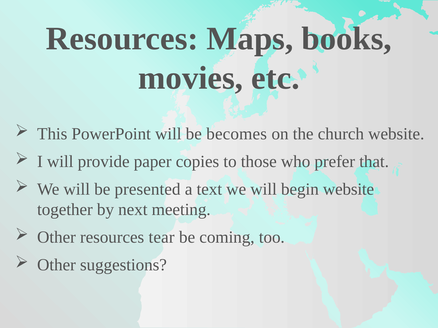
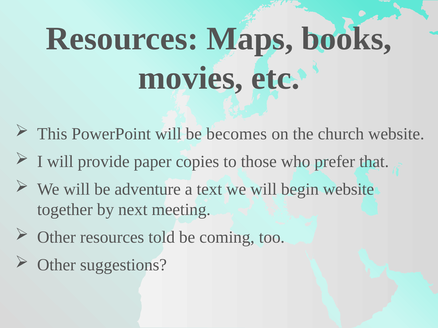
presented: presented -> adventure (148, 189)
tear: tear -> told (162, 238)
